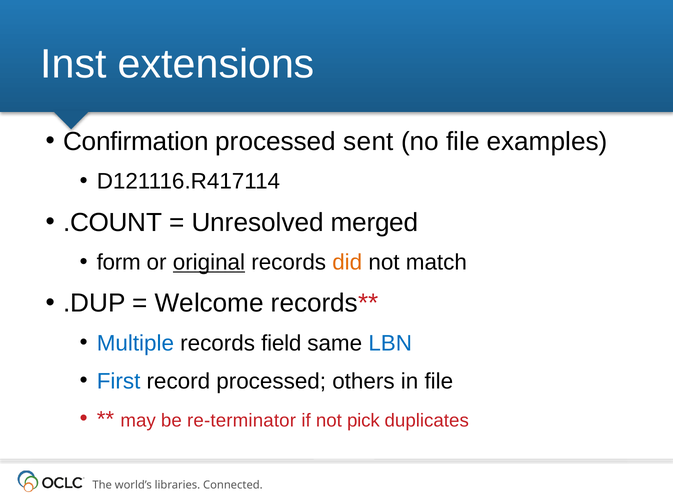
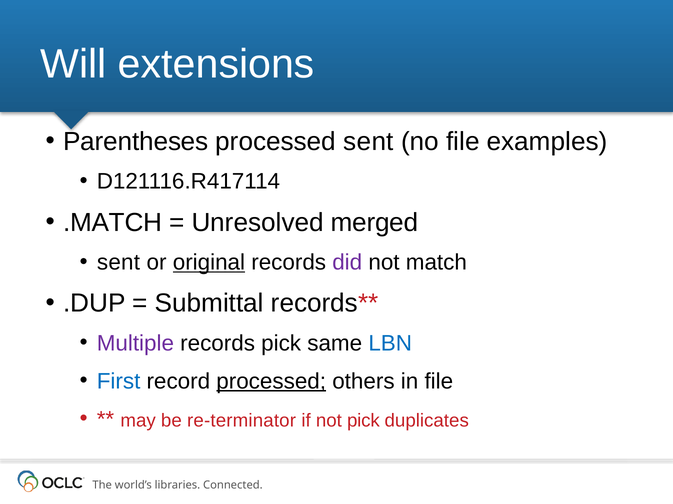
Inst: Inst -> Will (73, 65)
Confirmation: Confirmation -> Parentheses (136, 142)
.COUNT: .COUNT -> .MATCH (113, 223)
form: form -> sent (118, 263)
did colour: orange -> purple (347, 263)
Welcome: Welcome -> Submittal (209, 304)
Multiple colour: blue -> purple (135, 344)
records field: field -> pick (281, 344)
processed underline: none -> present (271, 382)
